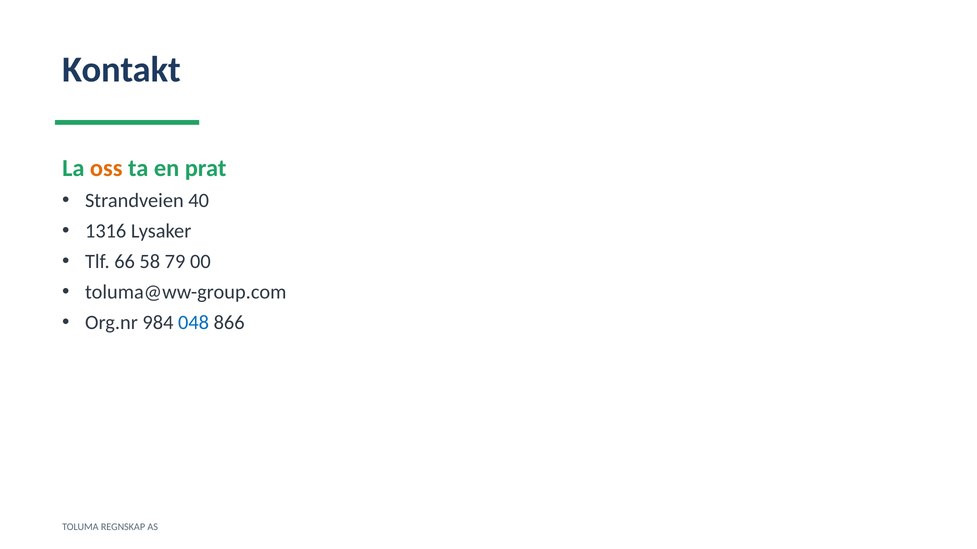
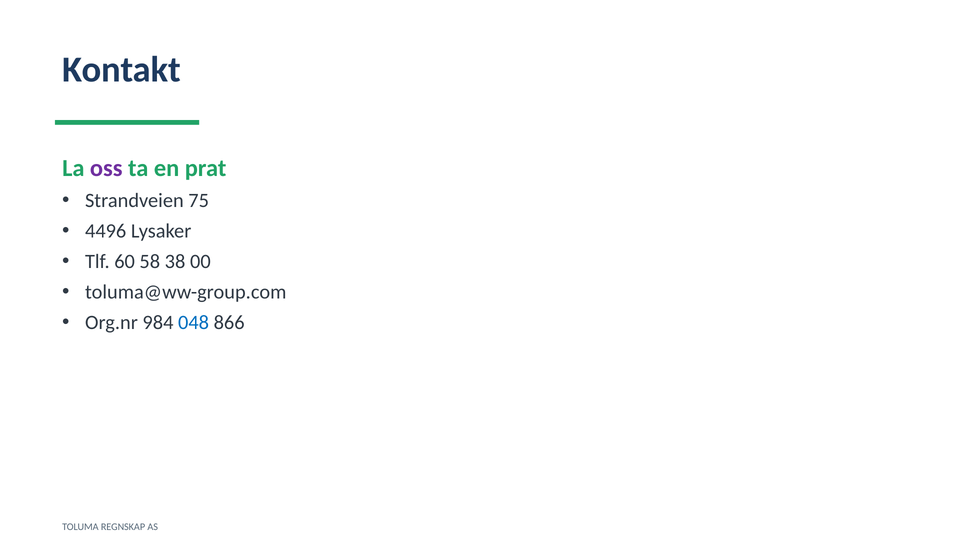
oss colour: orange -> purple (106, 168)
40: 40 -> 75 (199, 201)
1316: 1316 -> 4496 (106, 231)
66: 66 -> 60 (125, 262)
79: 79 -> 38 (175, 262)
